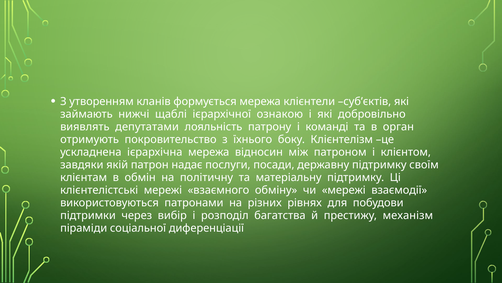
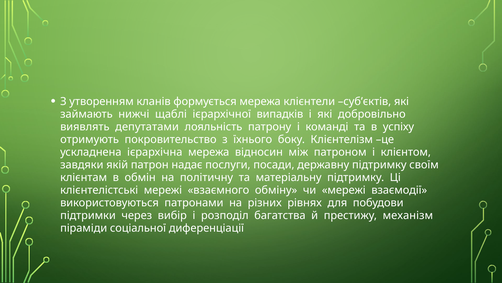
ознакою: ознакою -> випадків (280, 114)
орган: орган -> успіху (398, 127)
